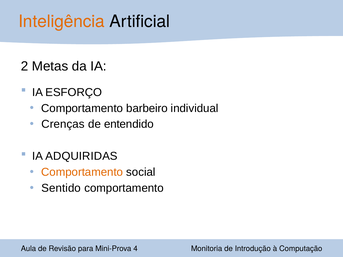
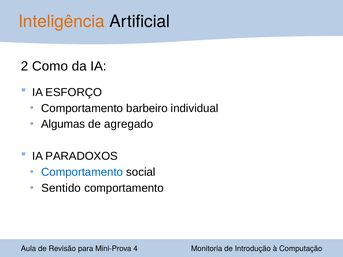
Metas: Metas -> Como (50, 66)
Crenças: Crenças -> Algumas (63, 124)
entendido: entendido -> agregado (129, 124)
ADQUIRIDAS: ADQUIRIDAS -> PARADOXOS (82, 156)
Comportamento colour: orange -> blue (82, 172)
